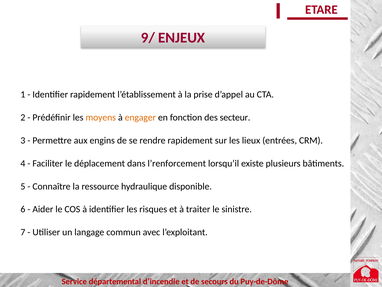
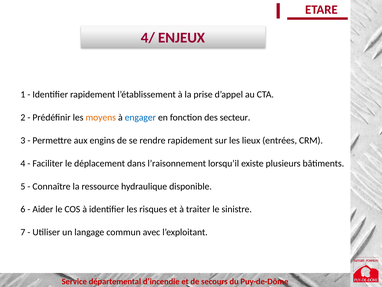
9/: 9/ -> 4/ (148, 38)
engager colour: orange -> blue (140, 117)
l’renforcement: l’renforcement -> l’raisonnement (177, 163)
